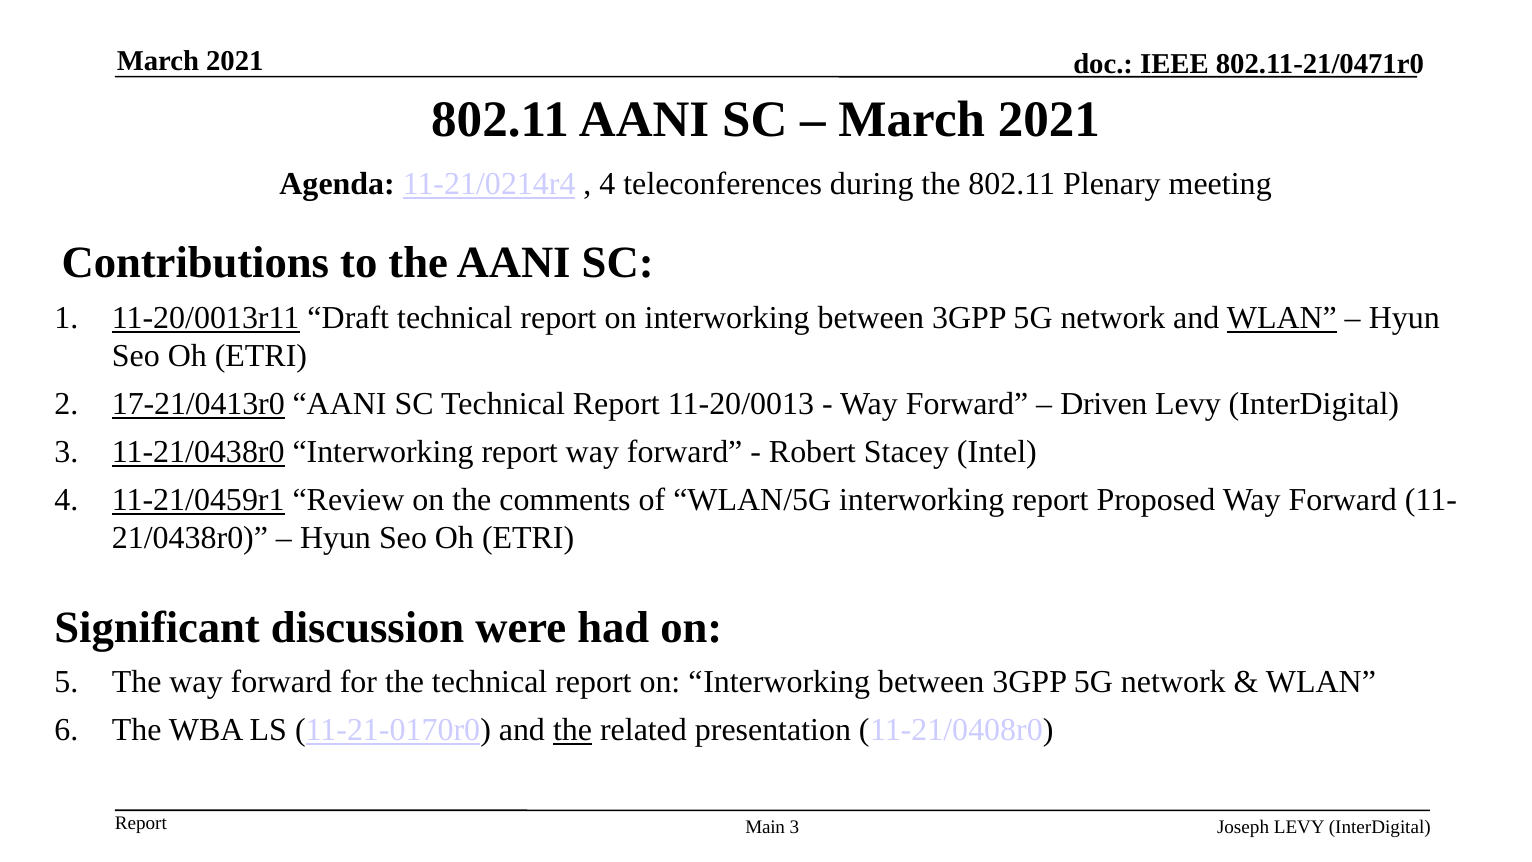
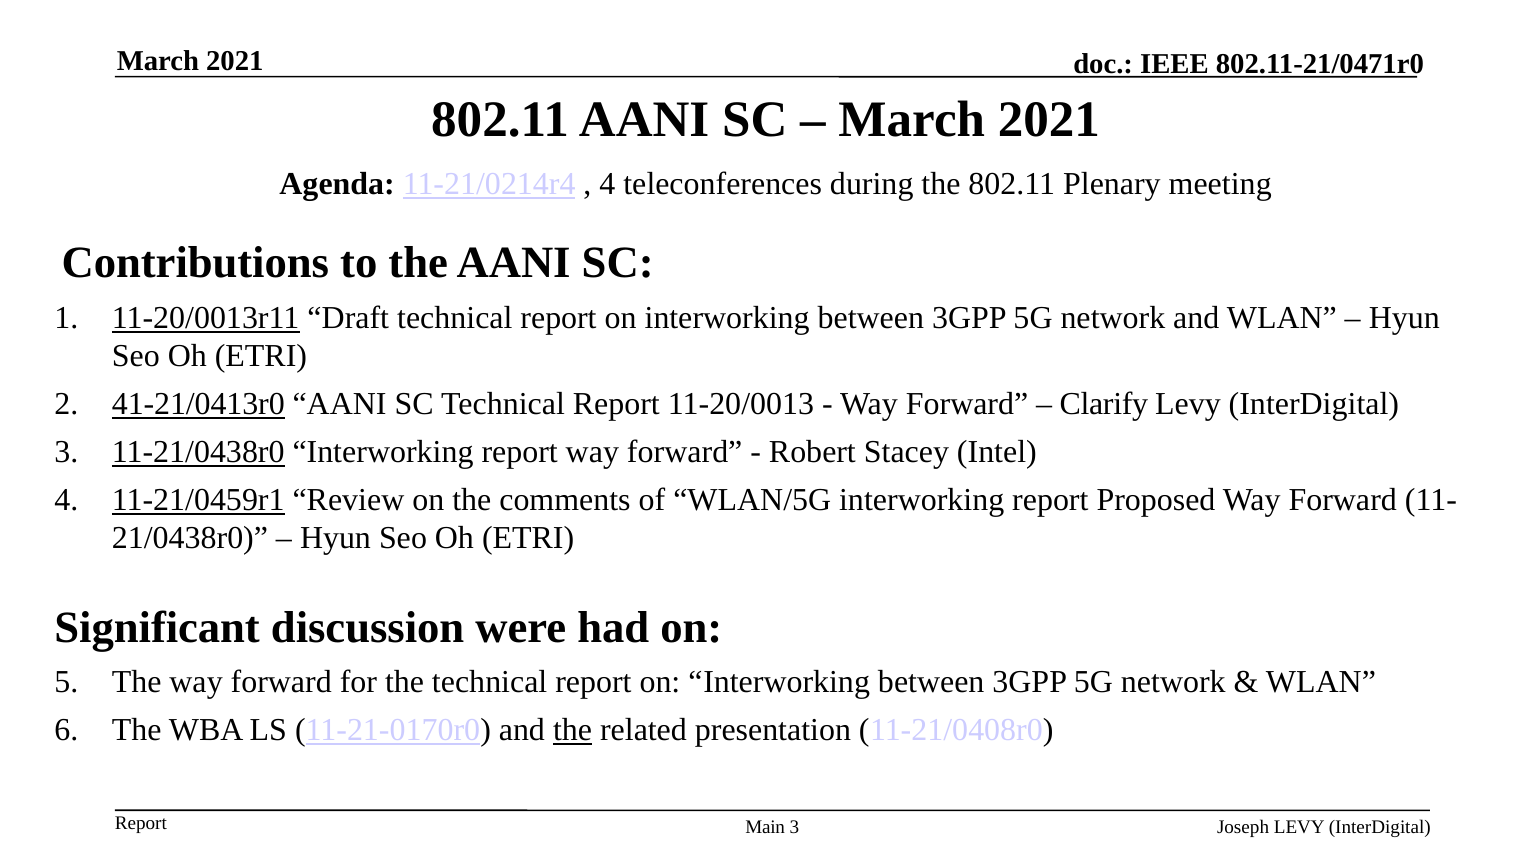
WLAN underline: present -> none (1282, 318)
17-21/0413r0: 17-21/0413r0 -> 41-21/0413r0 (198, 404)
Driven: Driven -> Clarify (1104, 404)
